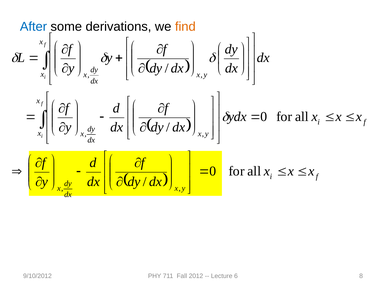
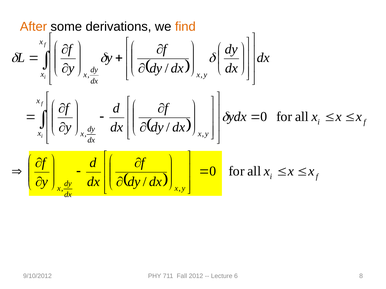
After colour: blue -> orange (33, 27)
